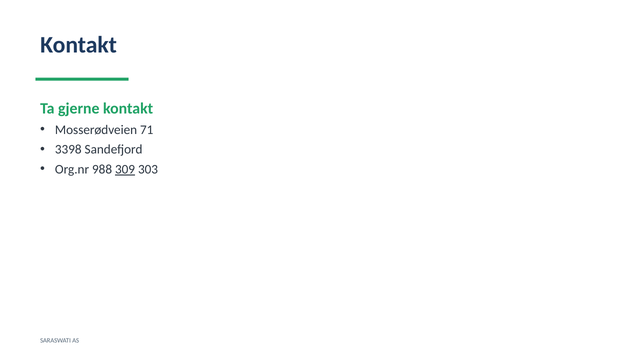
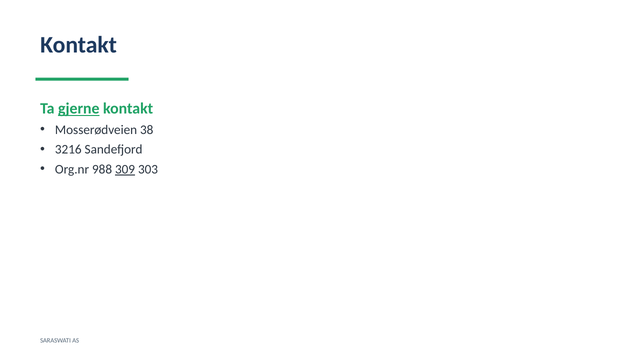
gjerne underline: none -> present (79, 109)
71: 71 -> 38 (147, 130)
3398: 3398 -> 3216 (68, 149)
